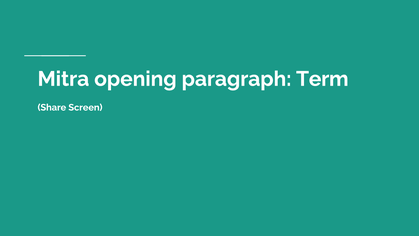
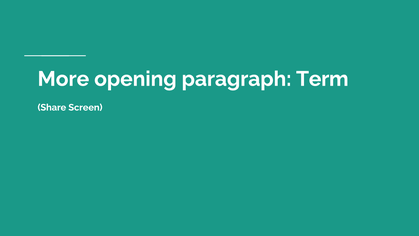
Mitra: Mitra -> More (63, 79)
